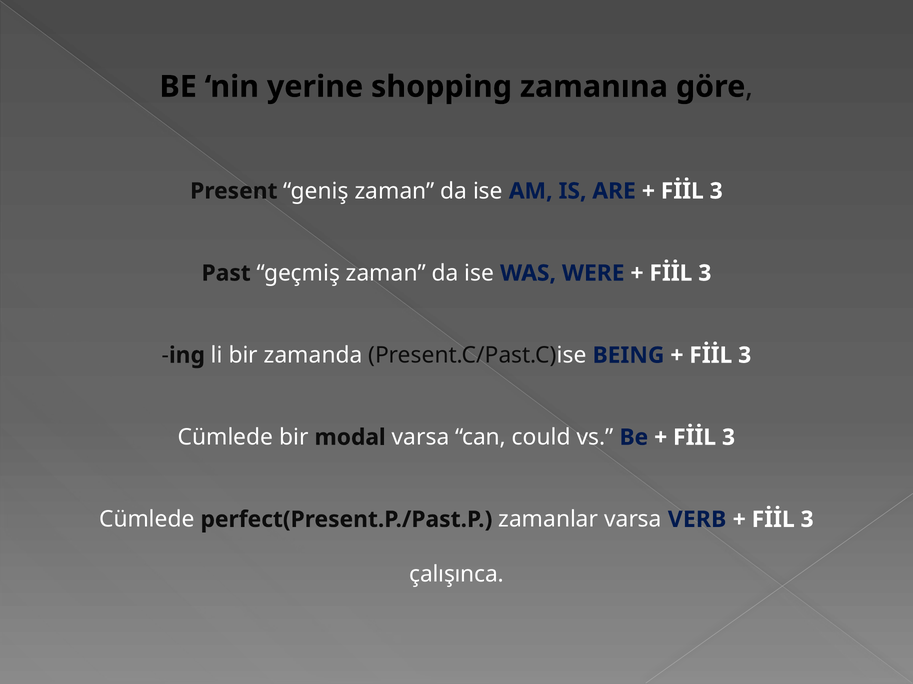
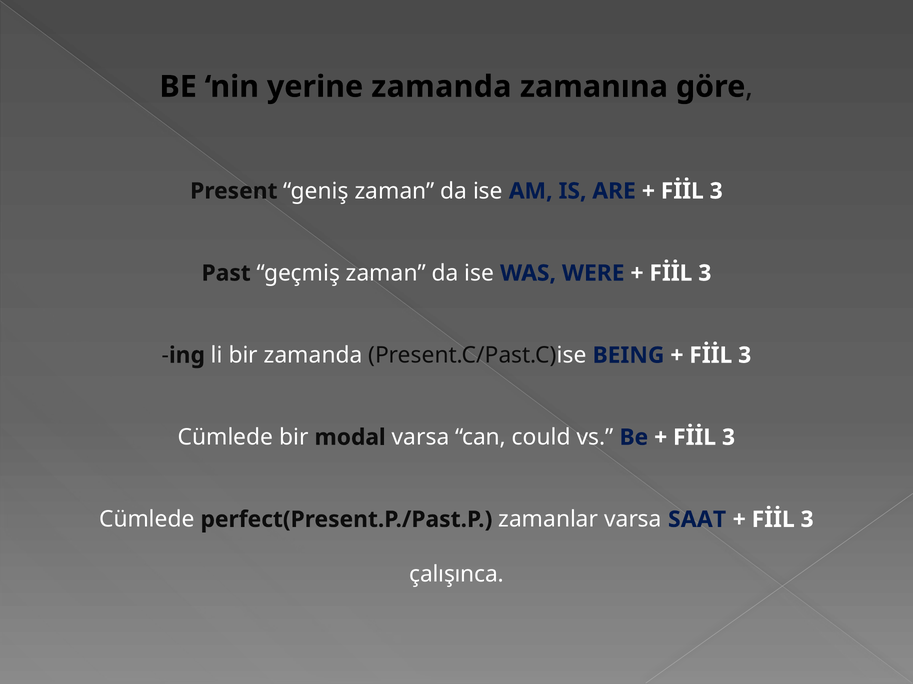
yerine shopping: shopping -> zamanda (441, 87)
VERB: VERB -> SAAT (697, 520)
